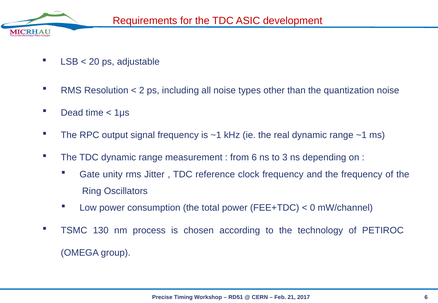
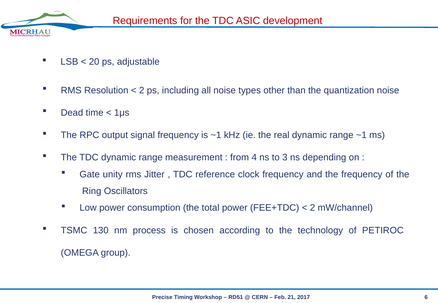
from 6: 6 -> 4 (254, 158)
0: 0 -> 2 (313, 208)
